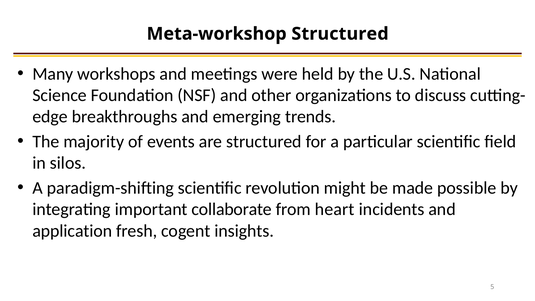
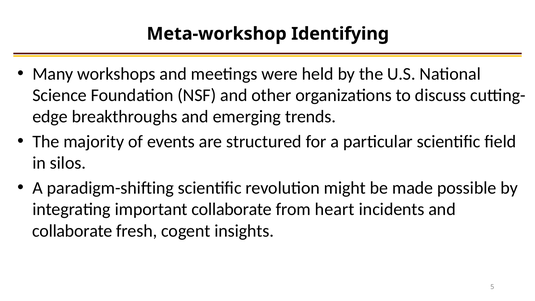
Meta-workshop Structured: Structured -> Identifying (340, 34)
application: application -> collaborate (72, 231)
